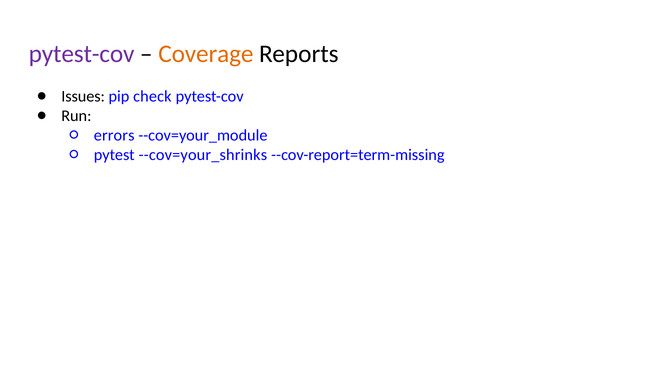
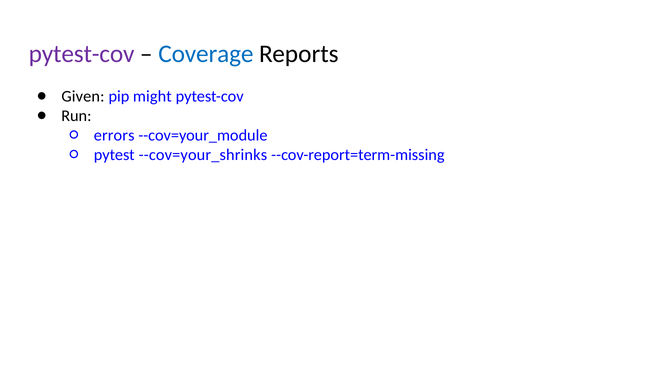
Coverage colour: orange -> blue (206, 54)
Issues: Issues -> Given (83, 96)
check: check -> might (152, 96)
